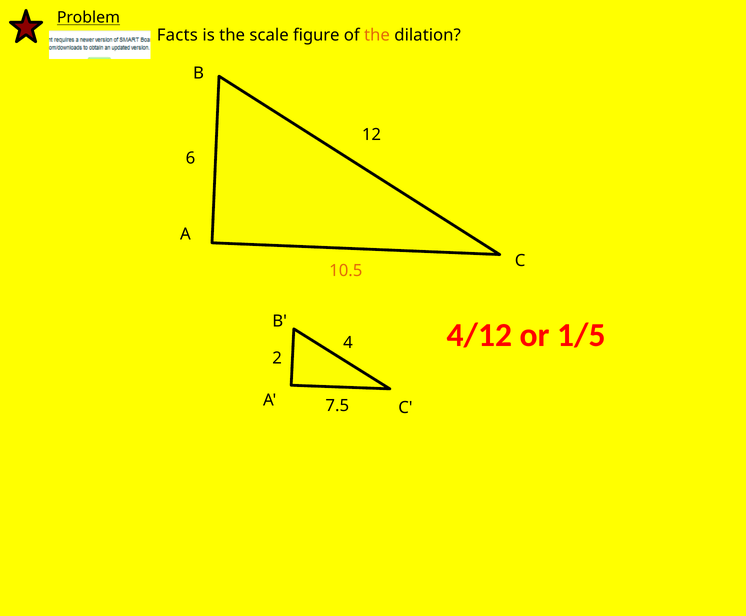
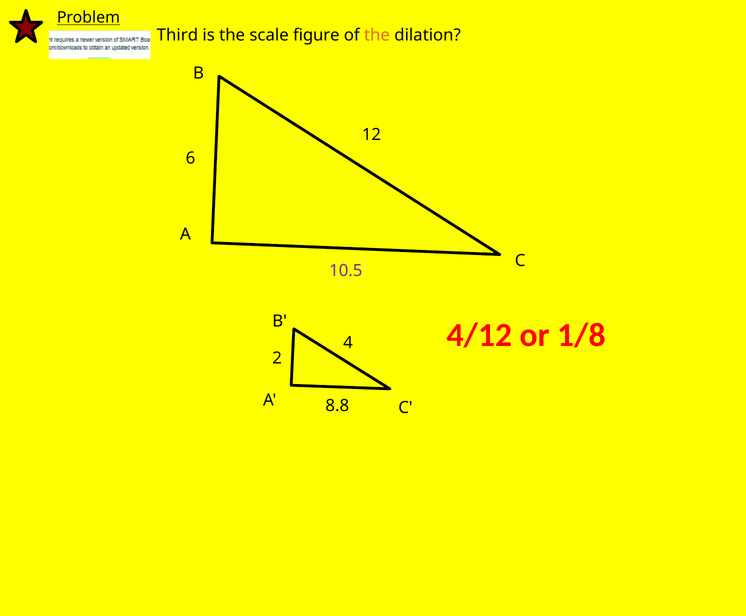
Facts: Facts -> Third (177, 35)
10.5 colour: orange -> purple (346, 271)
1/5: 1/5 -> 1/8 (581, 335)
7.5: 7.5 -> 8.8 (337, 406)
